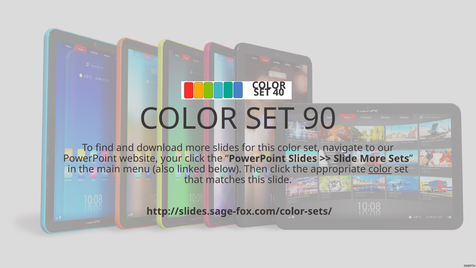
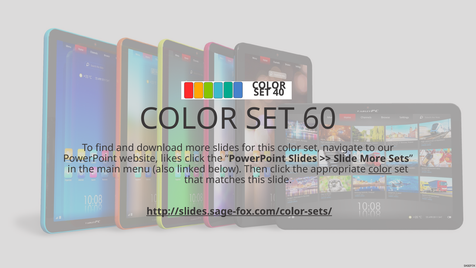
90: 90 -> 60 (319, 119)
your: your -> likes (171, 158)
http://slides.sage-fox.com/color-sets/ underline: none -> present (239, 211)
